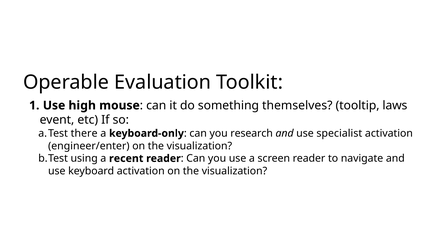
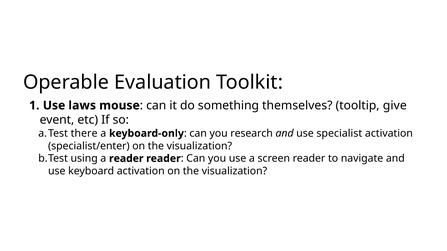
high: high -> laws (82, 106)
laws: laws -> give (395, 106)
engineer/enter: engineer/enter -> specialist/enter (89, 146)
a recent: recent -> reader (126, 159)
